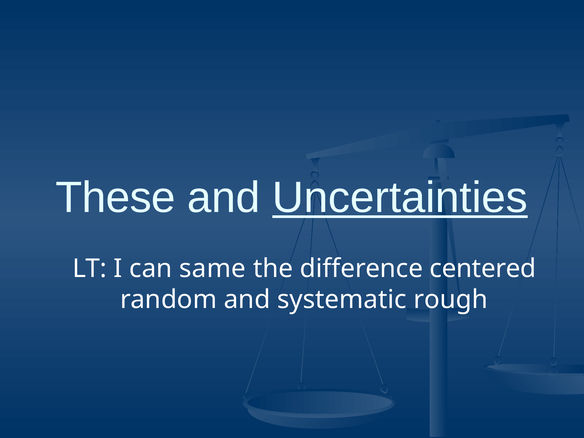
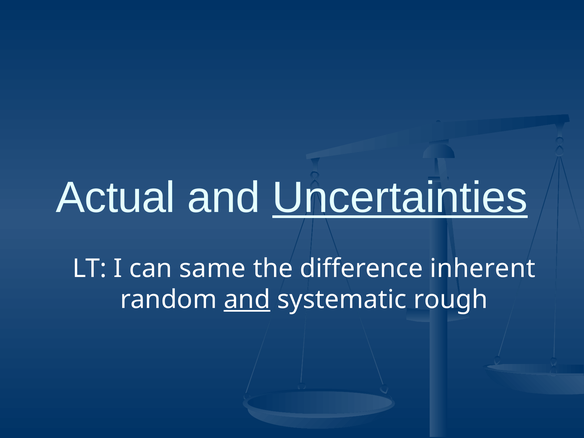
These: These -> Actual (116, 198)
centered: centered -> inherent (483, 269)
and underline: none -> present (247, 300)
